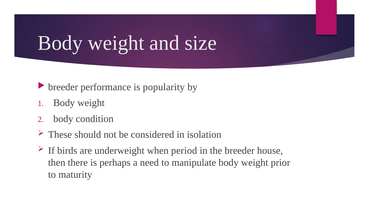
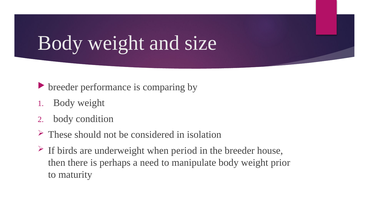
popularity: popularity -> comparing (164, 87)
